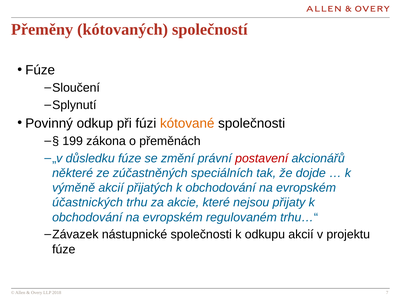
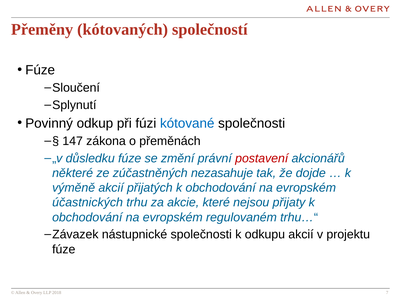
kótované colour: orange -> blue (187, 123)
199: 199 -> 147 (73, 141)
speciálních: speciálních -> nezasahuje (222, 173)
